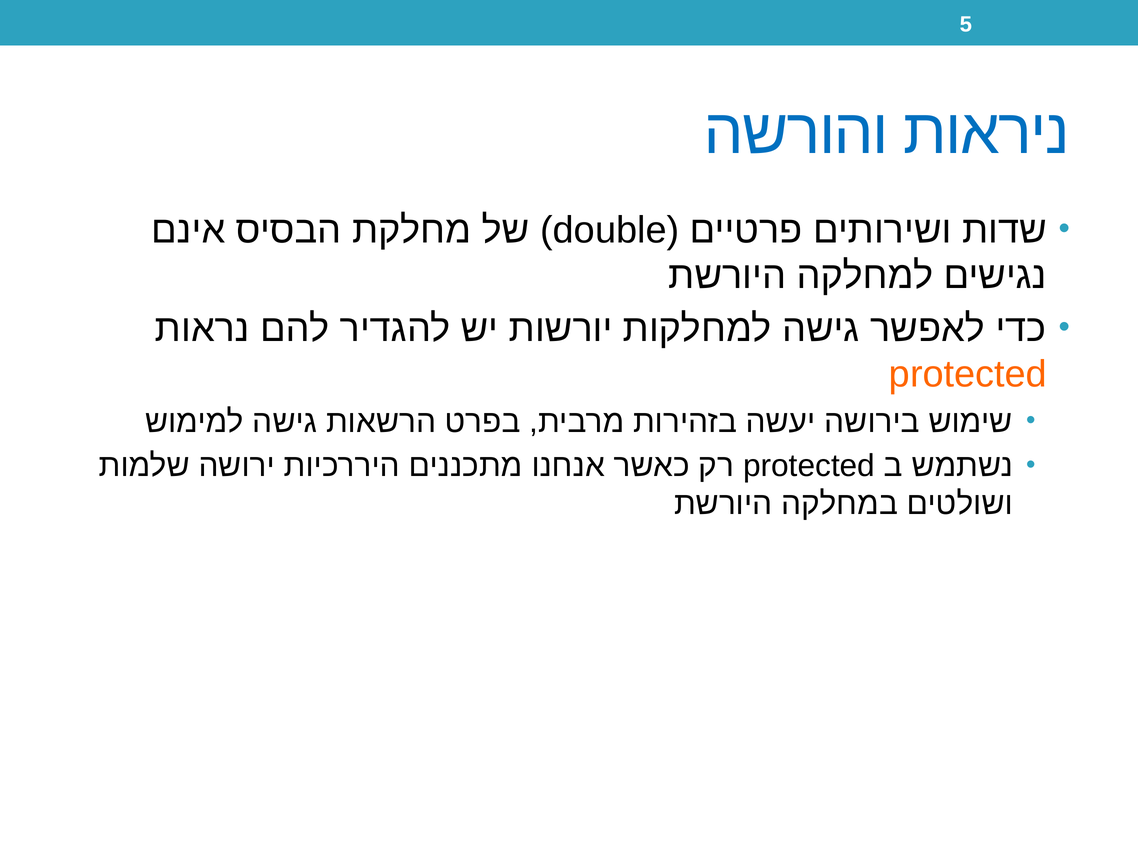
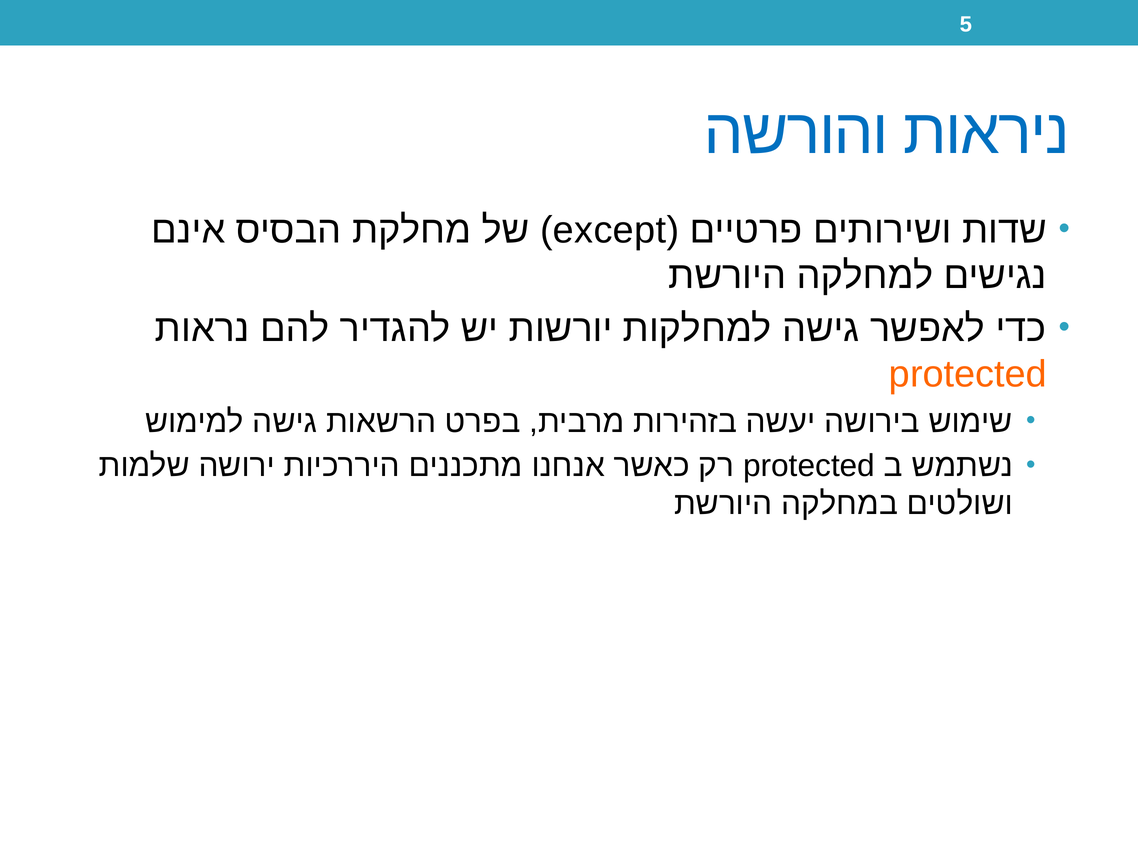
double: double -> except (610, 230)
